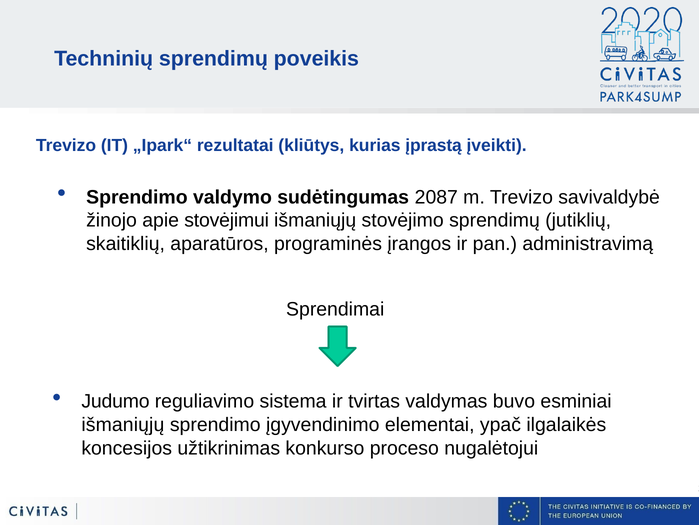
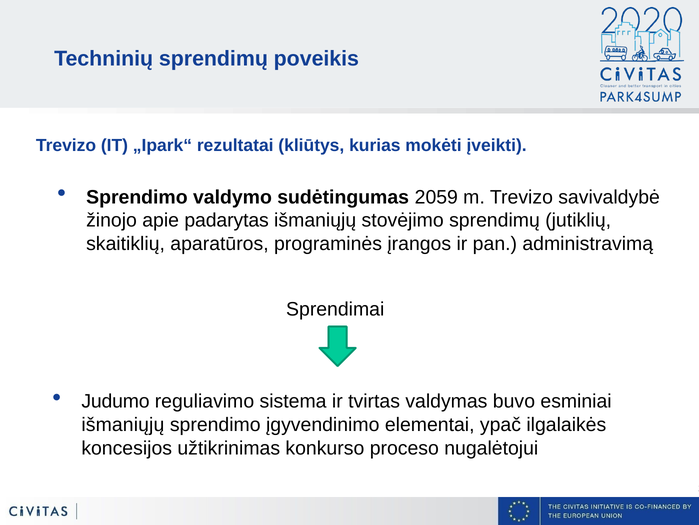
įprastą: įprastą -> mokėti (434, 145)
2087: 2087 -> 2059 (436, 197)
stovėjimui: stovėjimui -> padarytas (227, 220)
